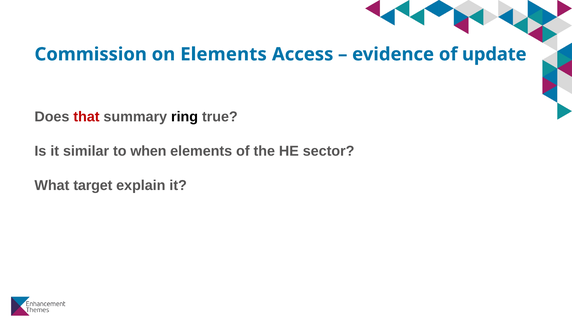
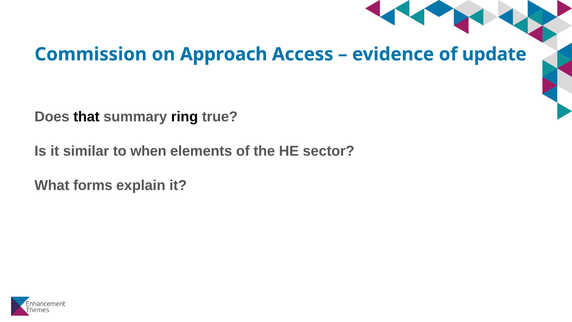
on Elements: Elements -> Approach (224, 54)
that colour: red -> black (86, 117)
target: target -> forms (93, 185)
